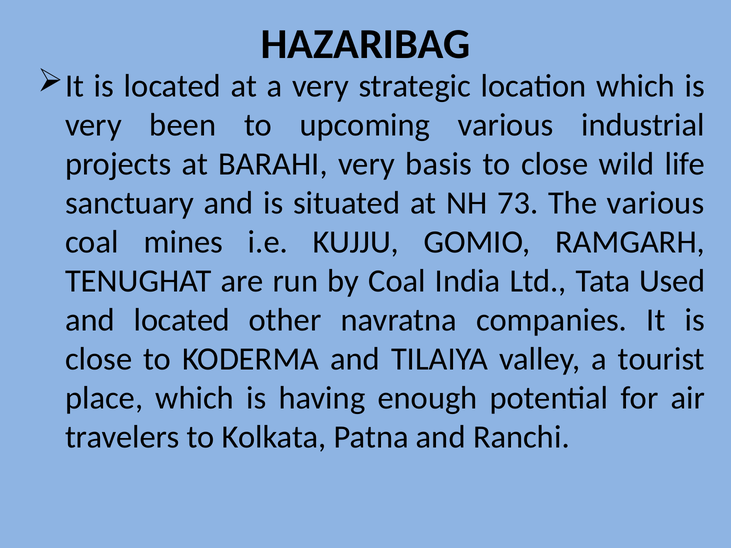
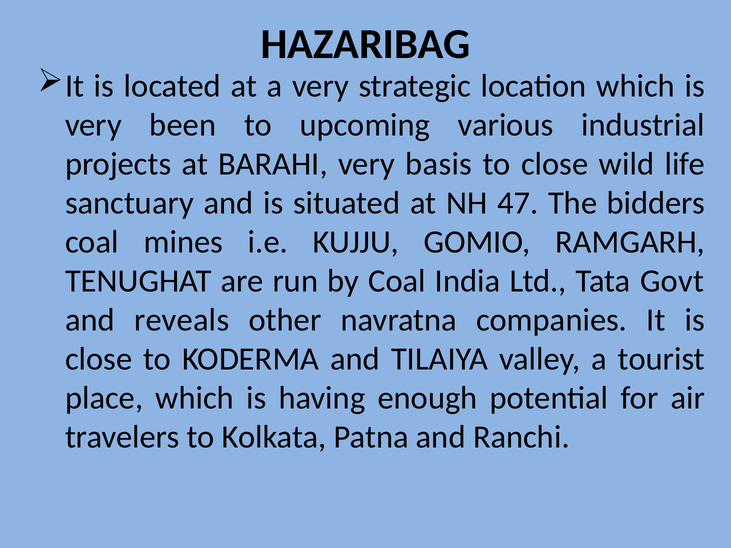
73: 73 -> 47 (518, 203)
The various: various -> bidders (656, 203)
Used: Used -> Govt (672, 281)
and located: located -> reveals (182, 320)
